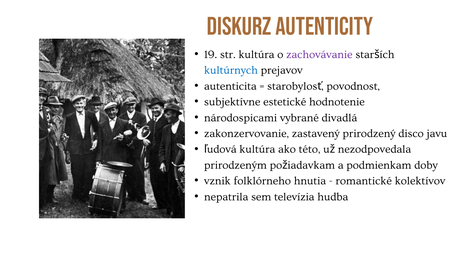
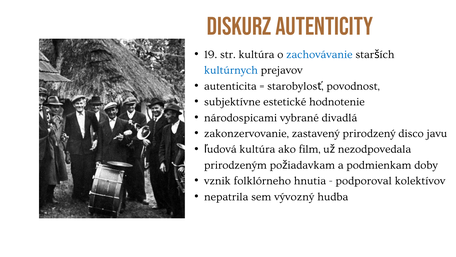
zachovávanie colour: purple -> blue (319, 54)
této: této -> film (310, 149)
romantické: romantické -> podporoval (364, 180)
televízia: televízia -> vývozný (294, 196)
